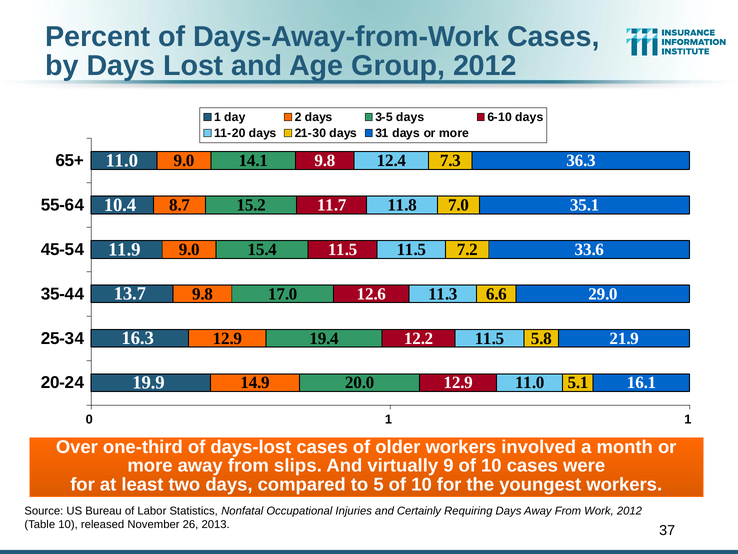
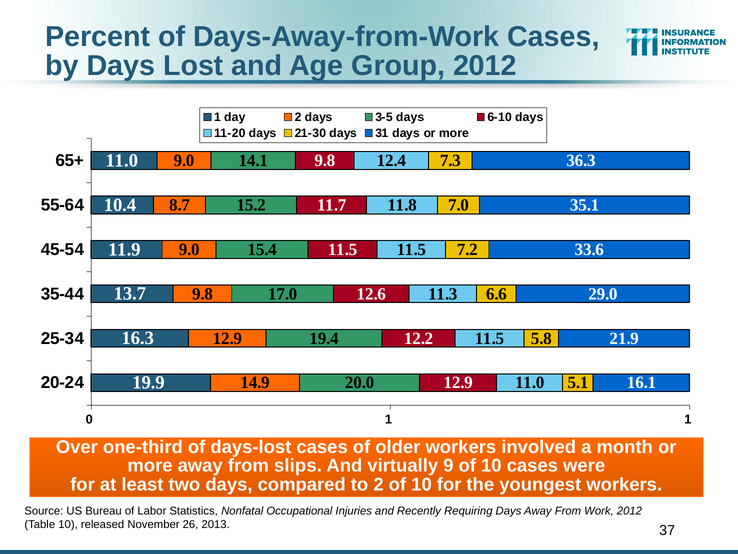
to 5: 5 -> 2 (379, 484)
Certainly: Certainly -> Recently (419, 511)
